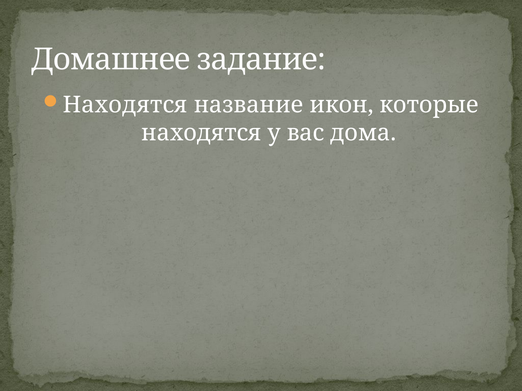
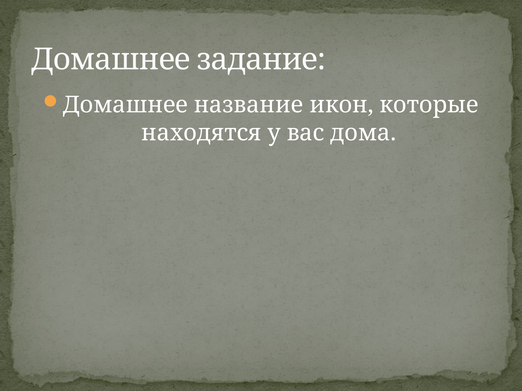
Находятся: Находятся -> Домашнее (125, 105)
